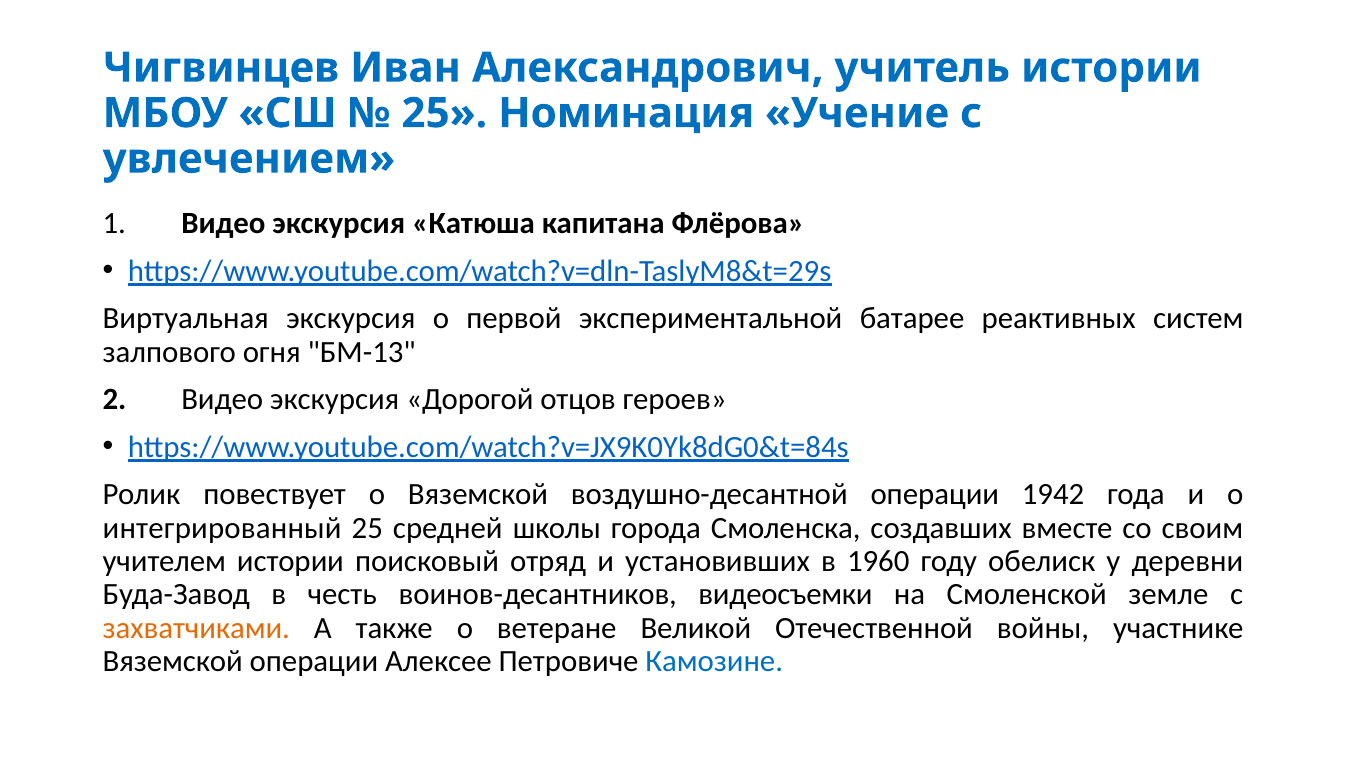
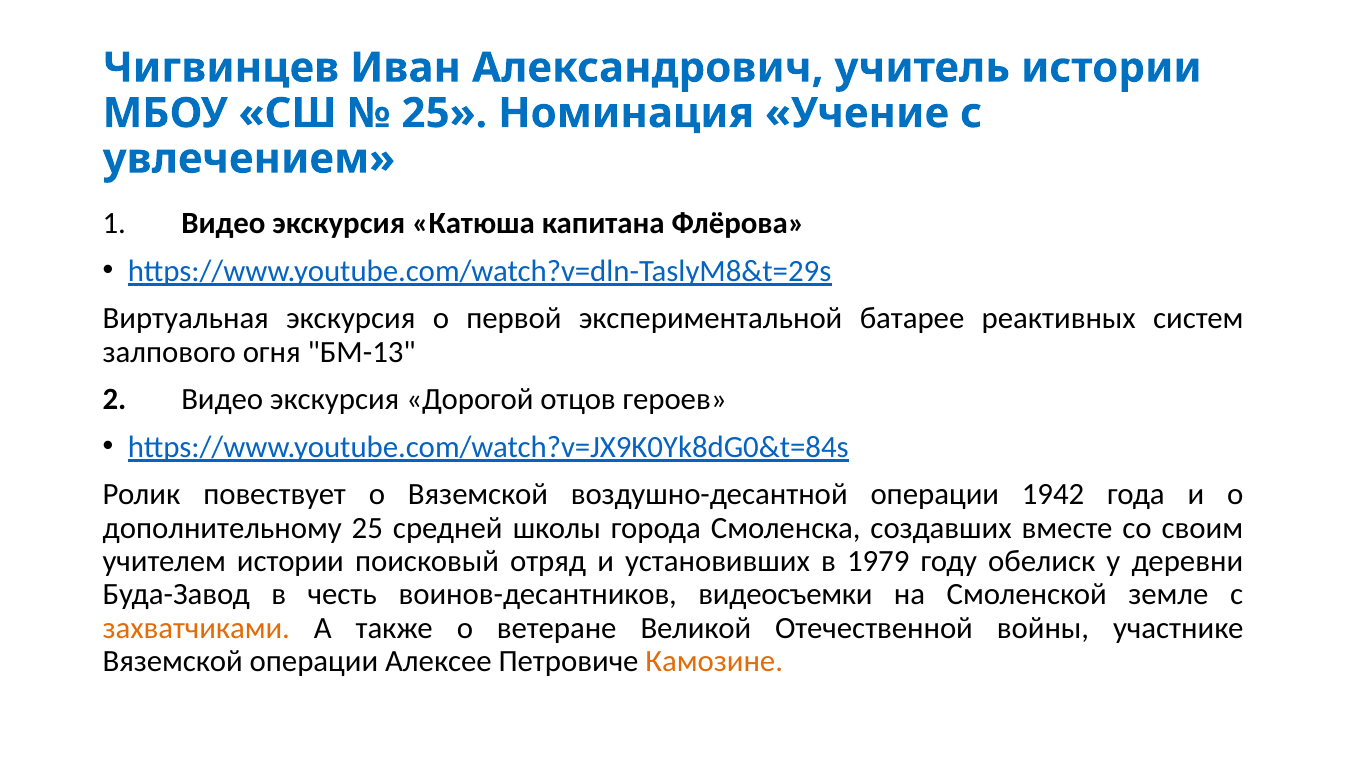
интегрированный: интегрированный -> дополнительному (222, 528)
1960: 1960 -> 1979 (878, 561)
Камозине colour: blue -> orange (714, 661)
